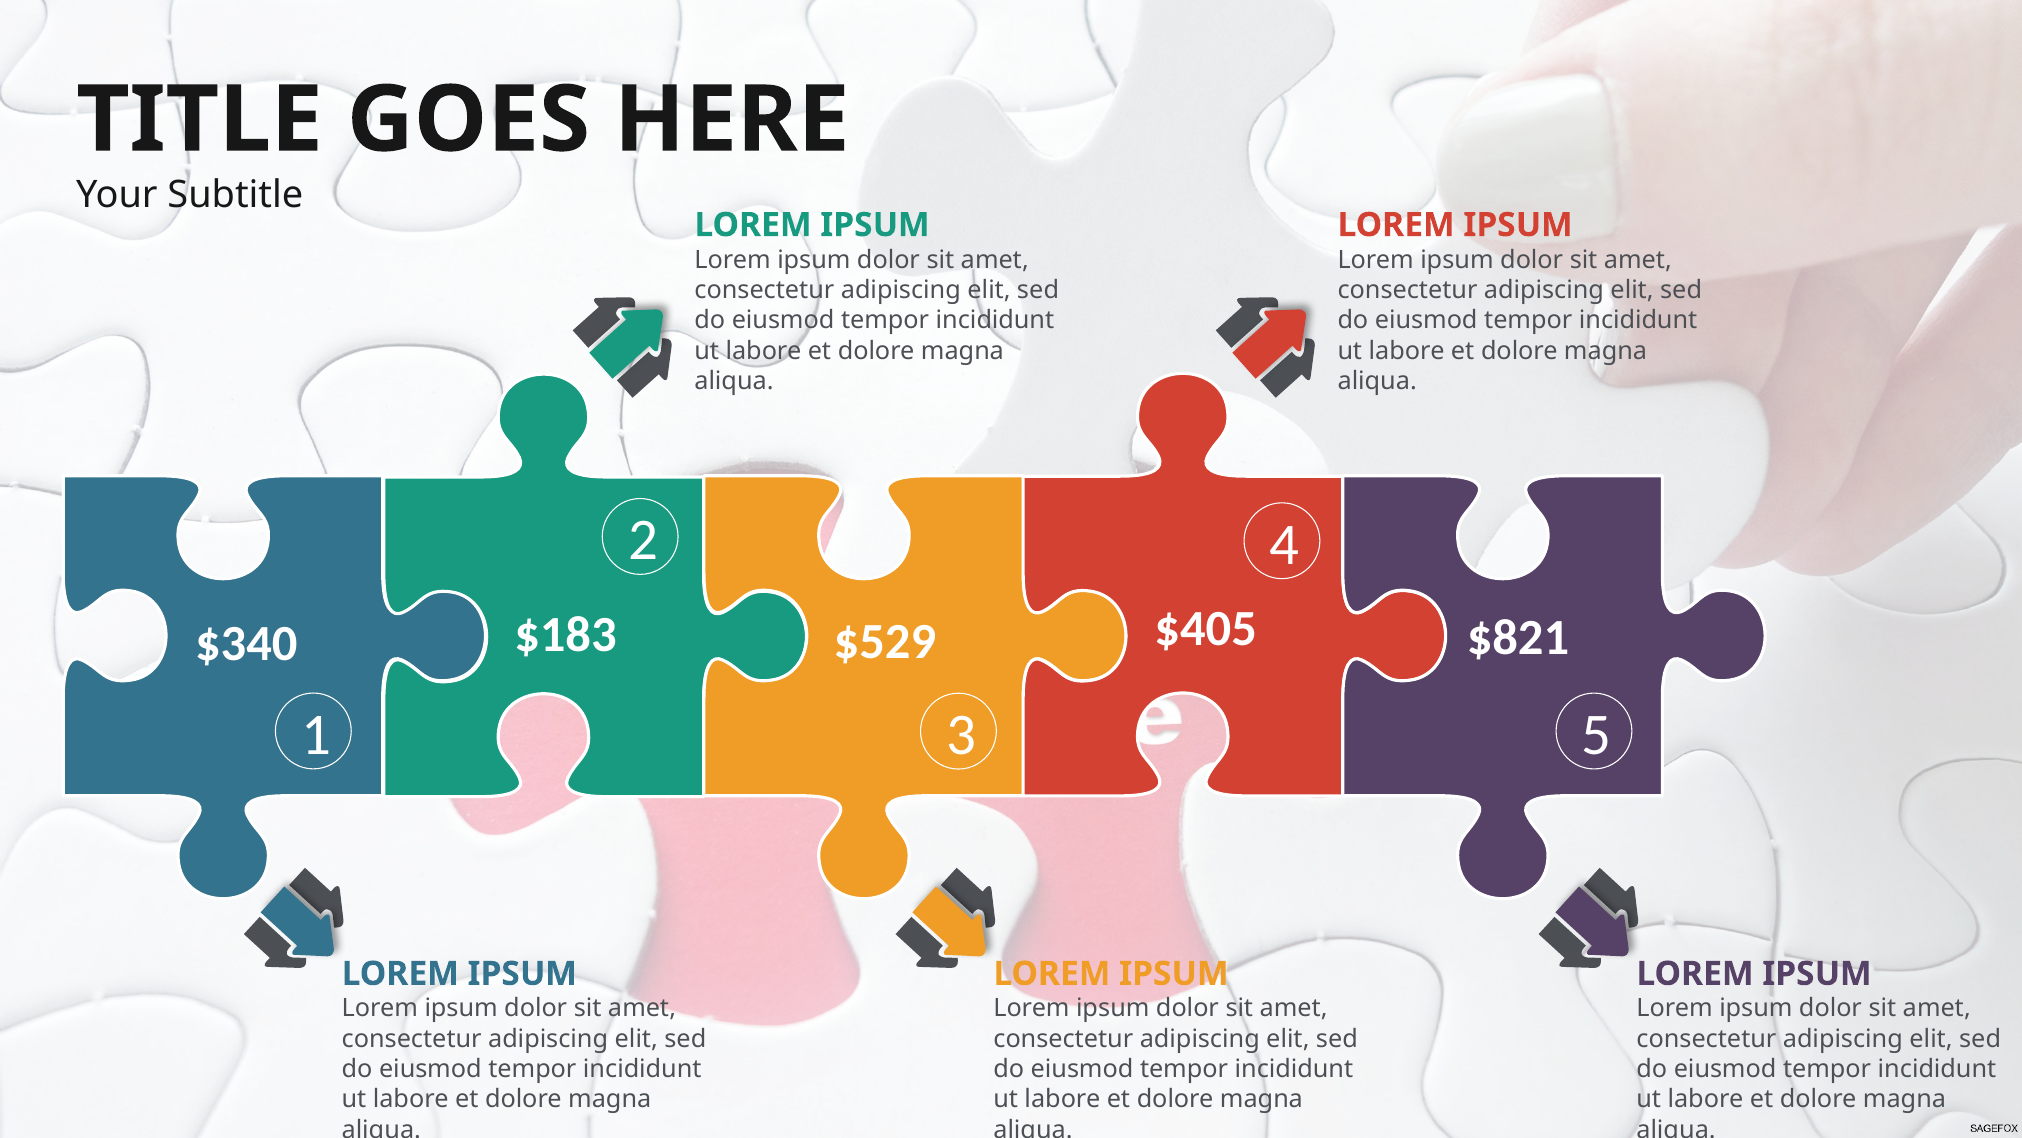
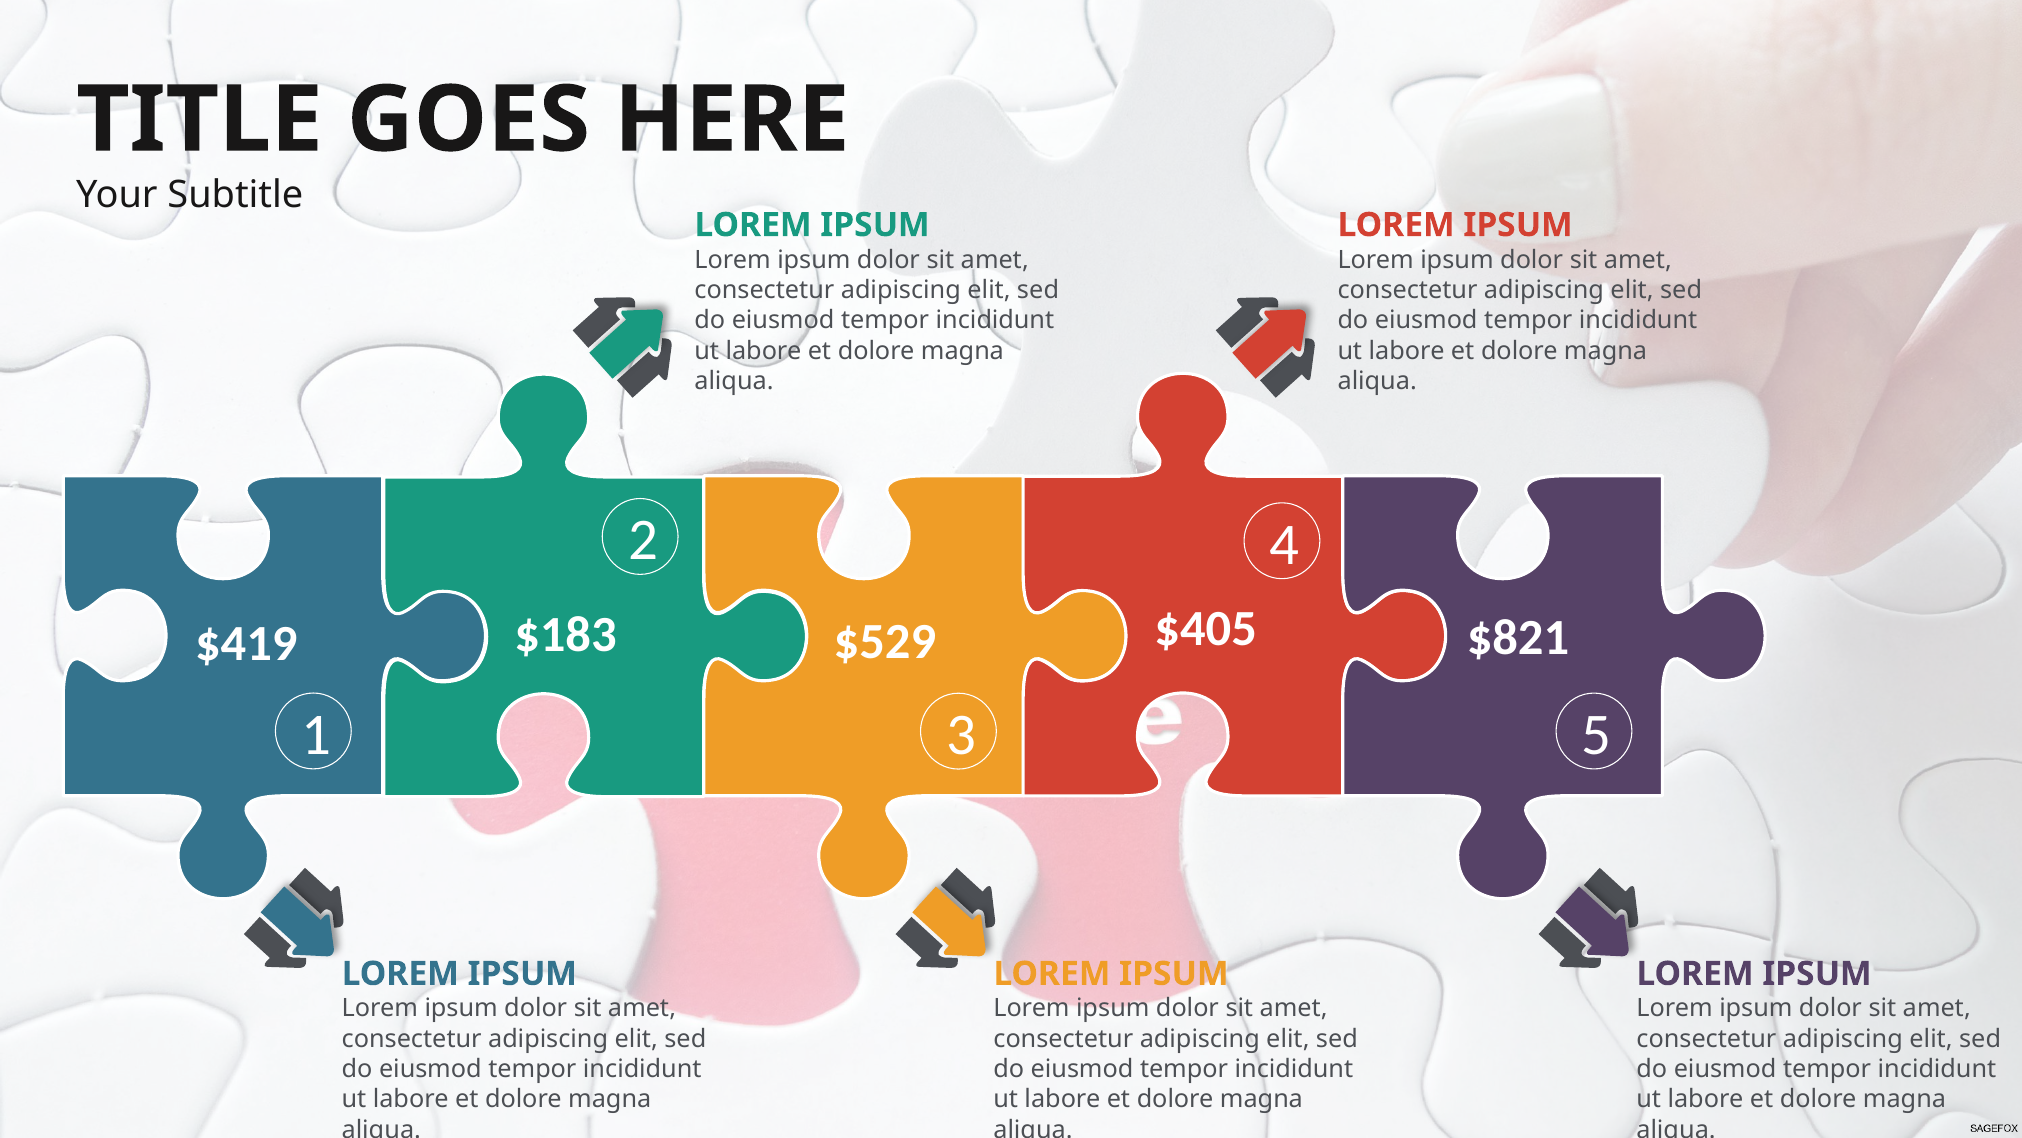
$340: $340 -> $419 (246, 643)
